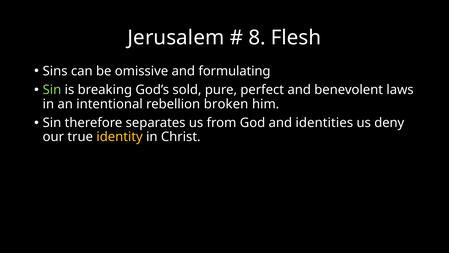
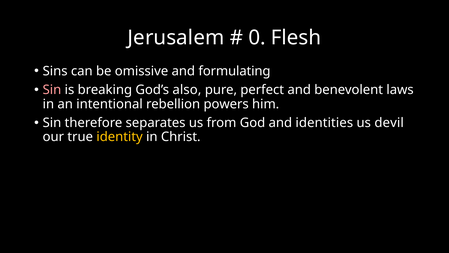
8: 8 -> 0 (257, 38)
Sin colour: light green -> pink (52, 90)
sold: sold -> also (187, 90)
broken: broken -> powers (226, 104)
deny: deny -> devil (389, 123)
